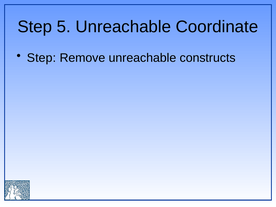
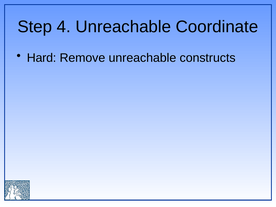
5: 5 -> 4 (64, 27)
Step: Step -> Hard (42, 58)
